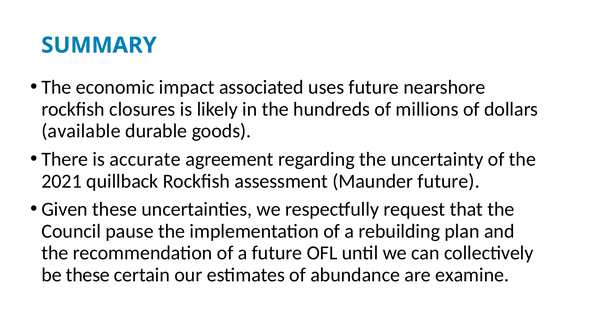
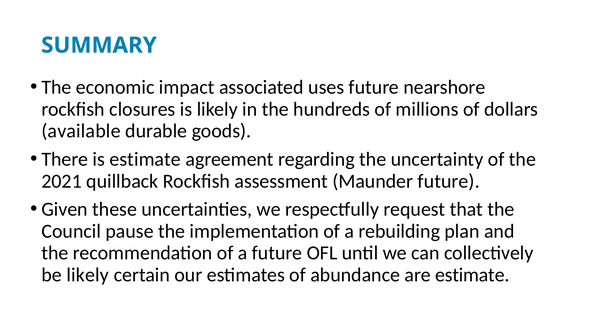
is accurate: accurate -> estimate (145, 159)
be these: these -> likely (88, 275)
are examine: examine -> estimate (472, 275)
